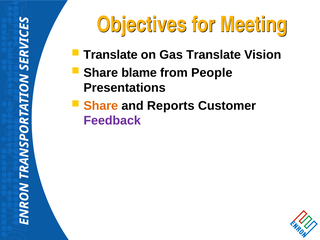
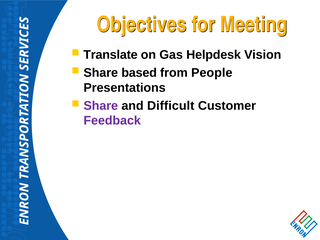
Gas Translate: Translate -> Helpdesk (214, 55)
blame: blame -> based (139, 73)
Share colour: orange -> purple (101, 106)
Reports: Reports -> Difficult (171, 106)
